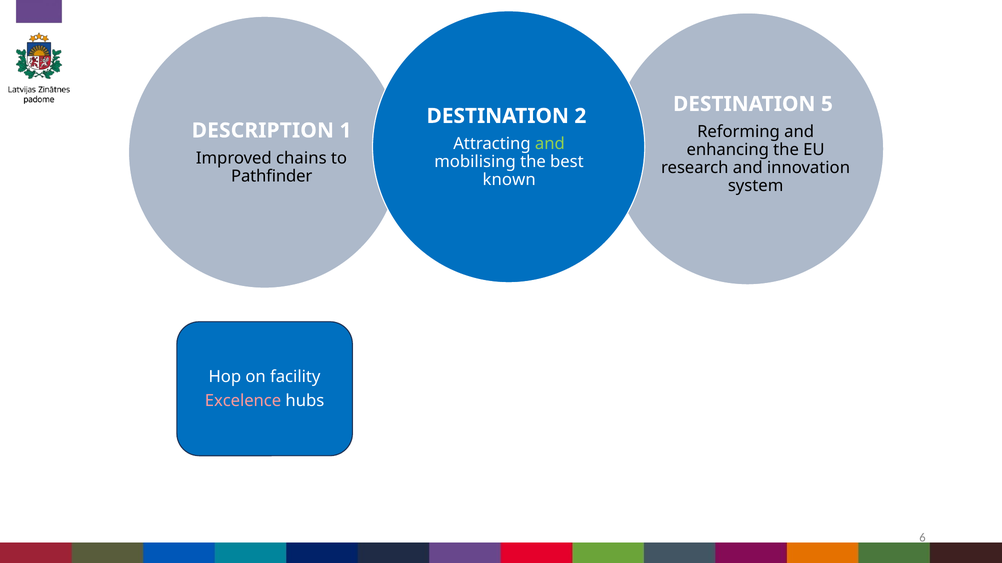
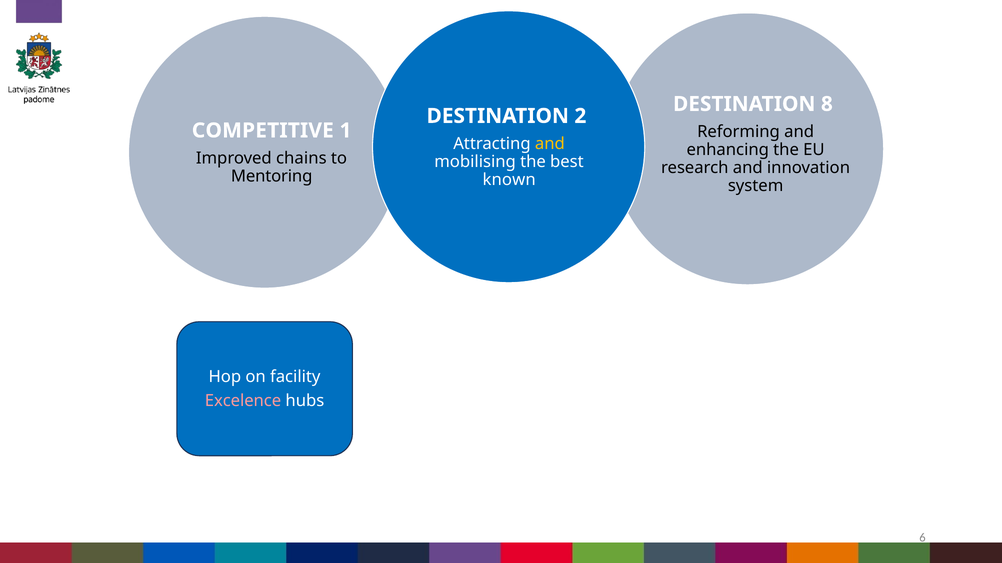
5: 5 -> 8 (827, 104)
DESCRIPTION: DESCRIPTION -> COMPETITIVE (263, 131)
and colour: light green -> yellow (550, 144)
Pathfinder: Pathfinder -> Mentoring (272, 176)
